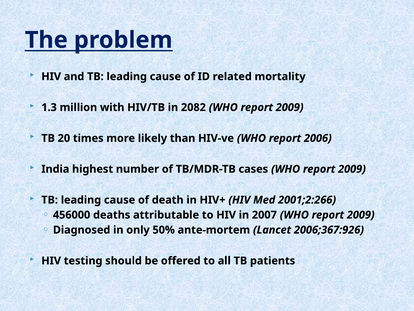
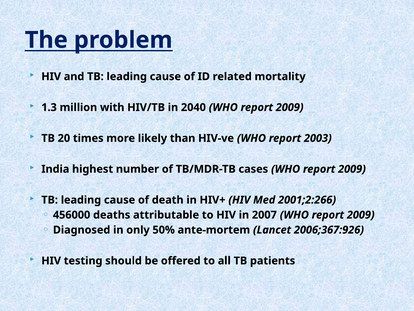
2082: 2082 -> 2040 (193, 107)
2006: 2006 -> 2003 (318, 138)
